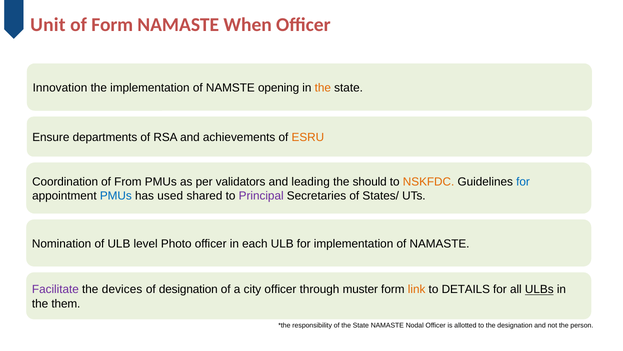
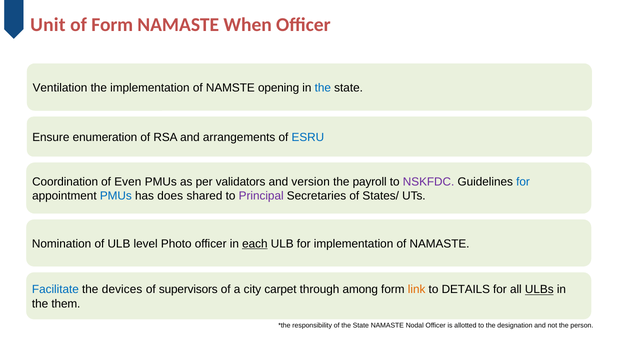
Innovation: Innovation -> Ventilation (60, 88)
the colour: orange -> blue (323, 88)
departments: departments -> enumeration (105, 137)
achievements: achievements -> arrangements (239, 137)
ESRU colour: orange -> blue (308, 137)
From: From -> Even (128, 182)
leading: leading -> version (311, 182)
should: should -> payroll (370, 182)
NSKFDC colour: orange -> purple (429, 182)
used: used -> does (170, 196)
each underline: none -> present (255, 243)
Facilitate colour: purple -> blue (55, 289)
of designation: designation -> supervisors (188, 289)
city officer: officer -> carpet (280, 289)
muster: muster -> among (360, 289)
